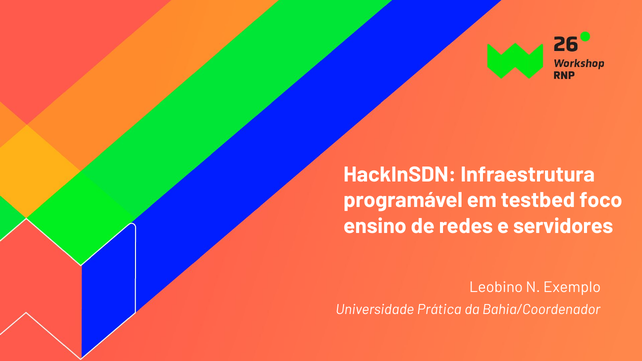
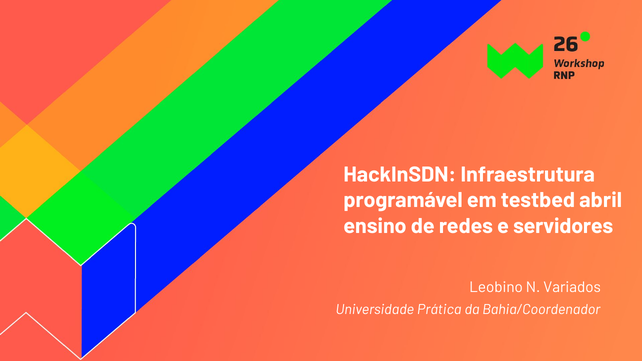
foco: foco -> abril (601, 200)
Exemplo: Exemplo -> Variados (572, 288)
